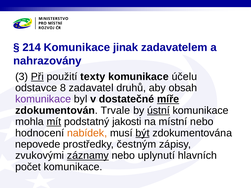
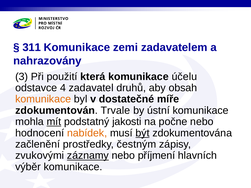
214: 214 -> 311 (32, 47)
jinak: jinak -> zemi (126, 47)
Při underline: present -> none (37, 77)
texty: texty -> která (93, 77)
8: 8 -> 4 (63, 88)
komunikace colour: purple -> orange (43, 99)
míře underline: present -> none (168, 99)
ústní underline: present -> none (158, 111)
místní: místní -> počne (173, 122)
nepovede: nepovede -> začlenění (38, 144)
uplynutí: uplynutí -> příjmení (156, 156)
počet: počet -> výběr (28, 167)
